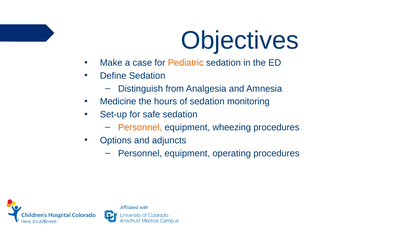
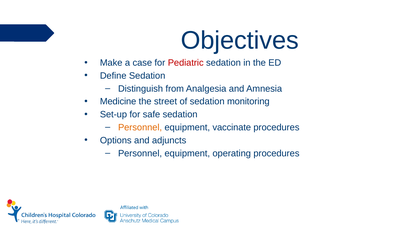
Pediatric colour: orange -> red (186, 63)
hours: hours -> street (166, 101)
wheezing: wheezing -> vaccinate (232, 127)
